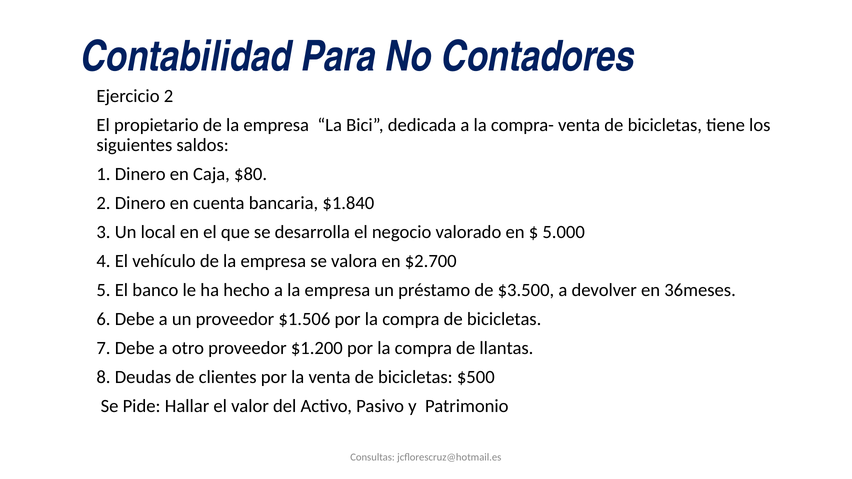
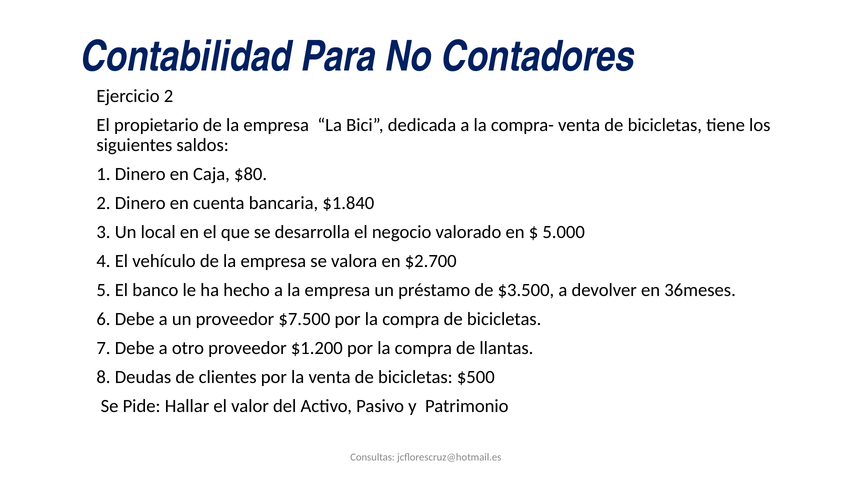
$1.506: $1.506 -> $7.500 (304, 319)
